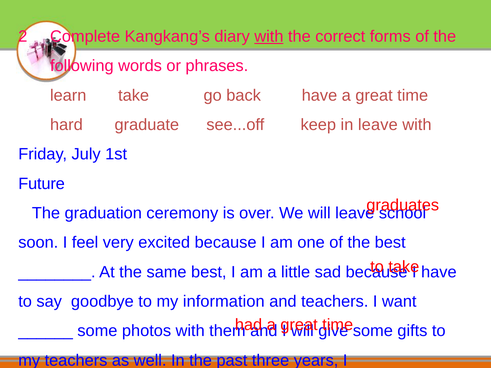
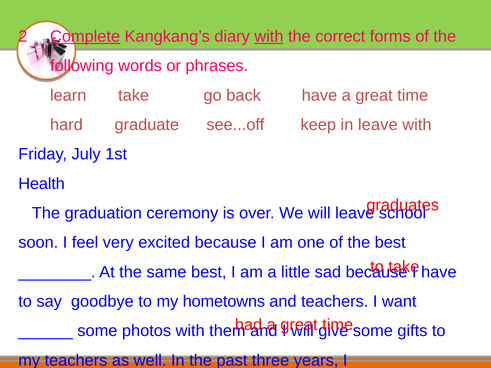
Complete underline: none -> present (85, 36)
Future: Future -> Health (42, 184)
information: information -> hometowns (224, 302)
